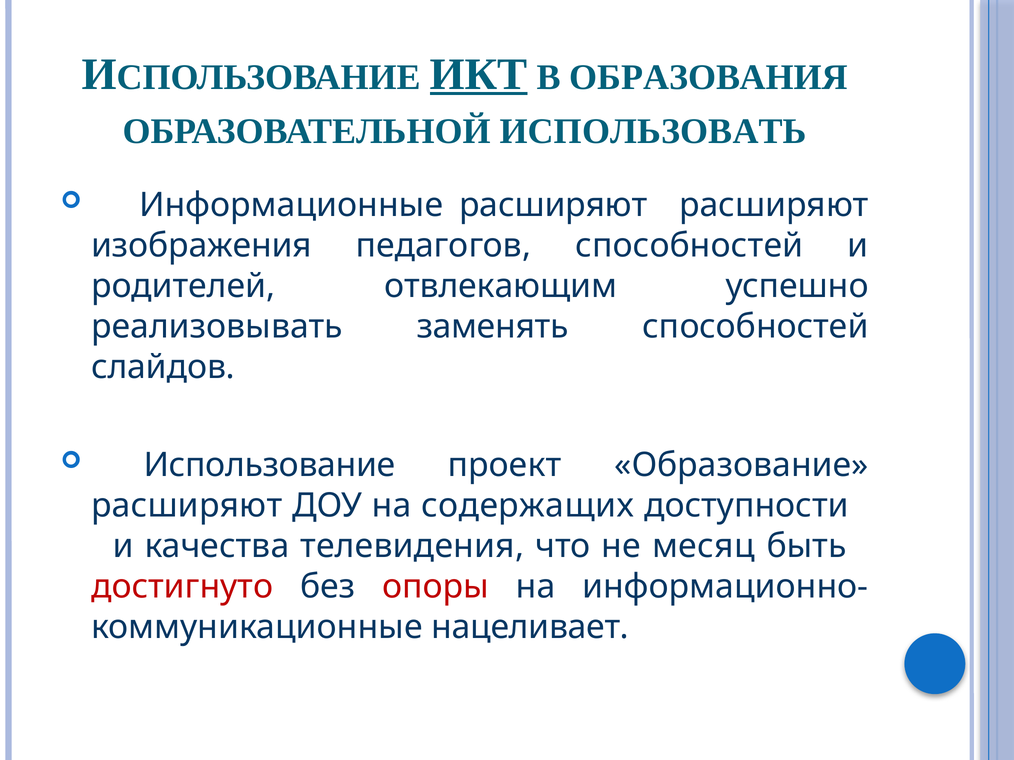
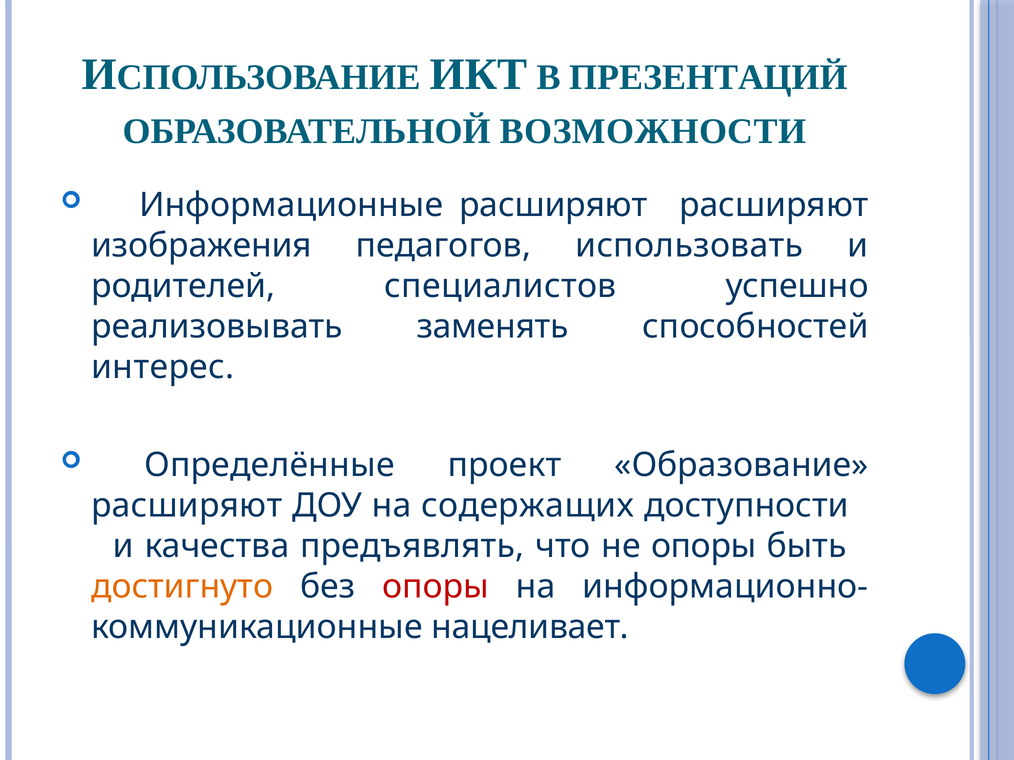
ИКТ underline: present -> none (479, 74)
ОБРАЗОВАНИЯ: ОБРАЗОВАНИЯ -> ПРЕЗЕНТАЦИЙ (709, 77)
ИСПОЛЬЗОВАТЬ: ИСПОЛЬЗОВАТЬ -> ВОЗМОЖНОСТИ (653, 131)
педагогов способностей: способностей -> использовать (689, 246)
отвлекающим: отвлекающим -> специалистов (500, 286)
слайдов: слайдов -> интерес (163, 367)
Использование: Использование -> Определённые (269, 465)
телевидения: телевидения -> предъявлять (412, 547)
не месяц: месяц -> опоры (704, 547)
достигнуто colour: red -> orange (182, 587)
